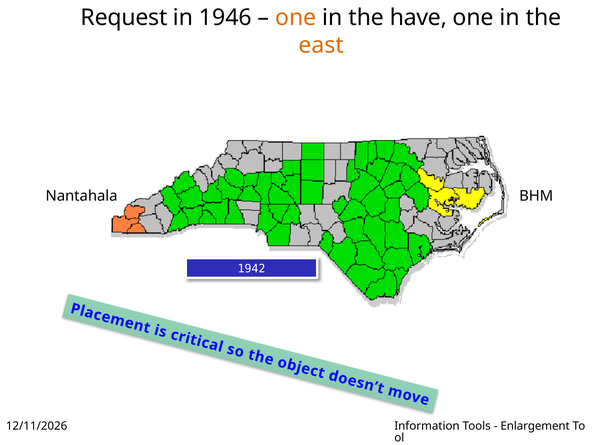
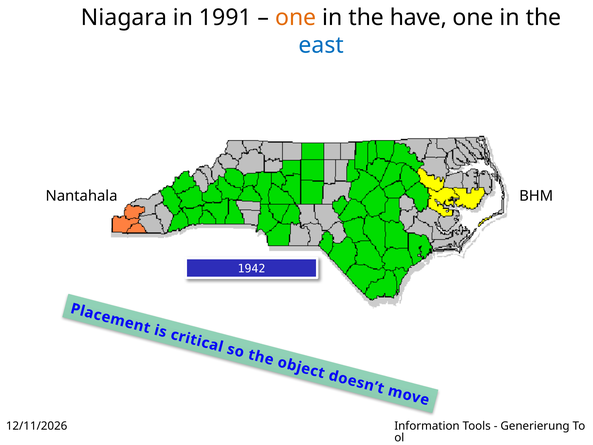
Request: Request -> Niagara (124, 17)
1946: 1946 -> 1991 (225, 17)
east colour: orange -> blue (321, 45)
Enlargement: Enlargement -> Generierung (535, 426)
